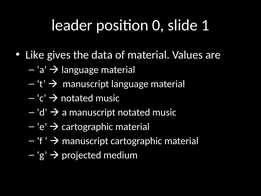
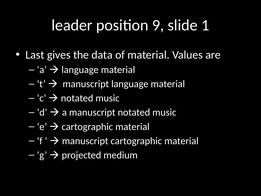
0: 0 -> 9 (158, 25)
Like: Like -> Last (35, 55)
